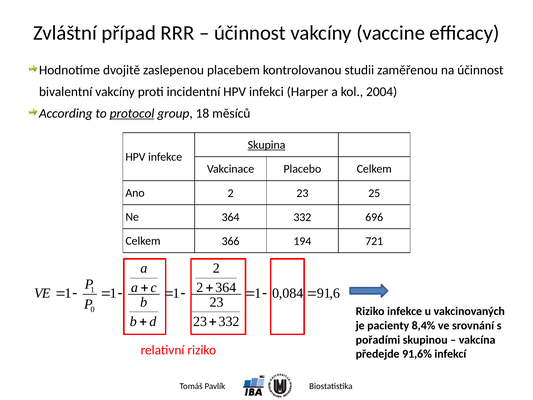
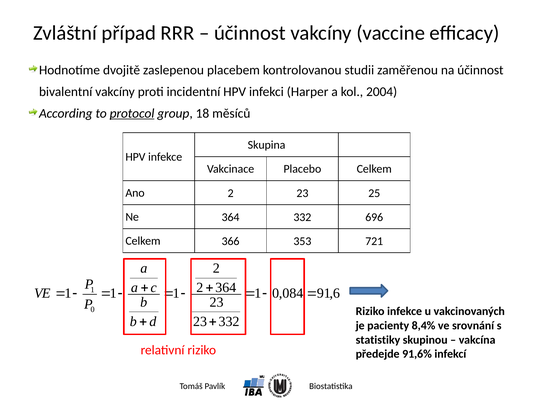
Skupina underline: present -> none (267, 145)
194: 194 -> 353 (302, 241)
pořadími: pořadími -> statistiky (378, 340)
